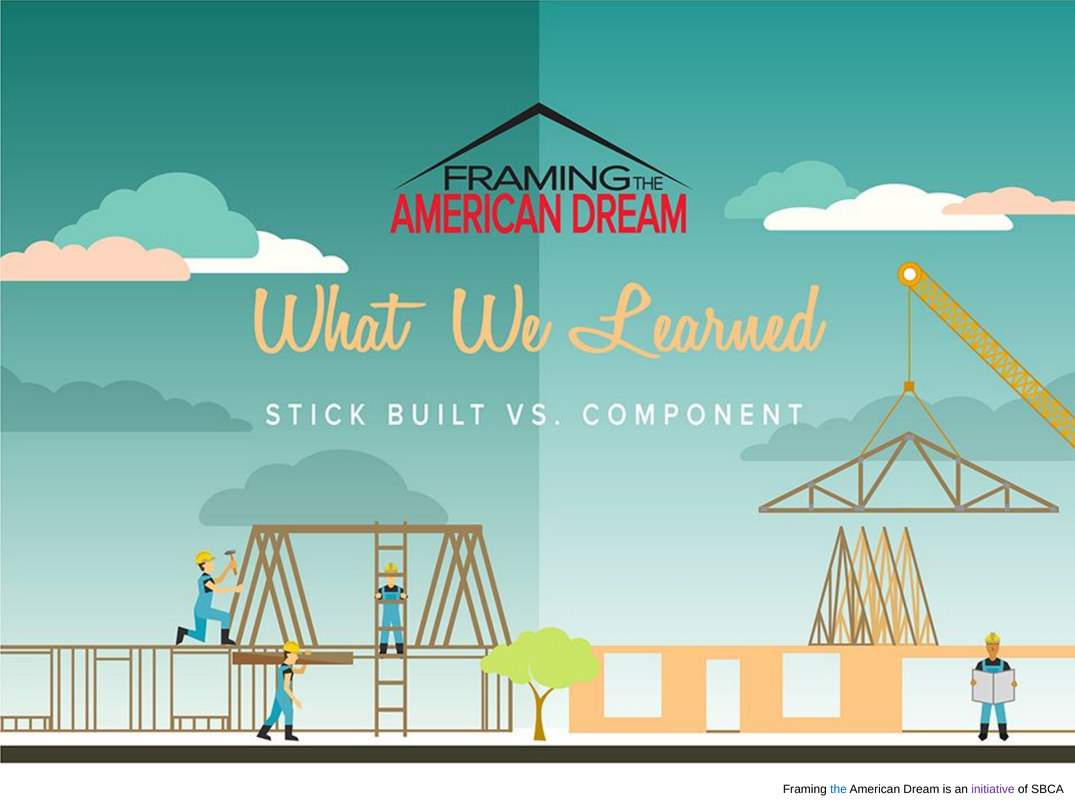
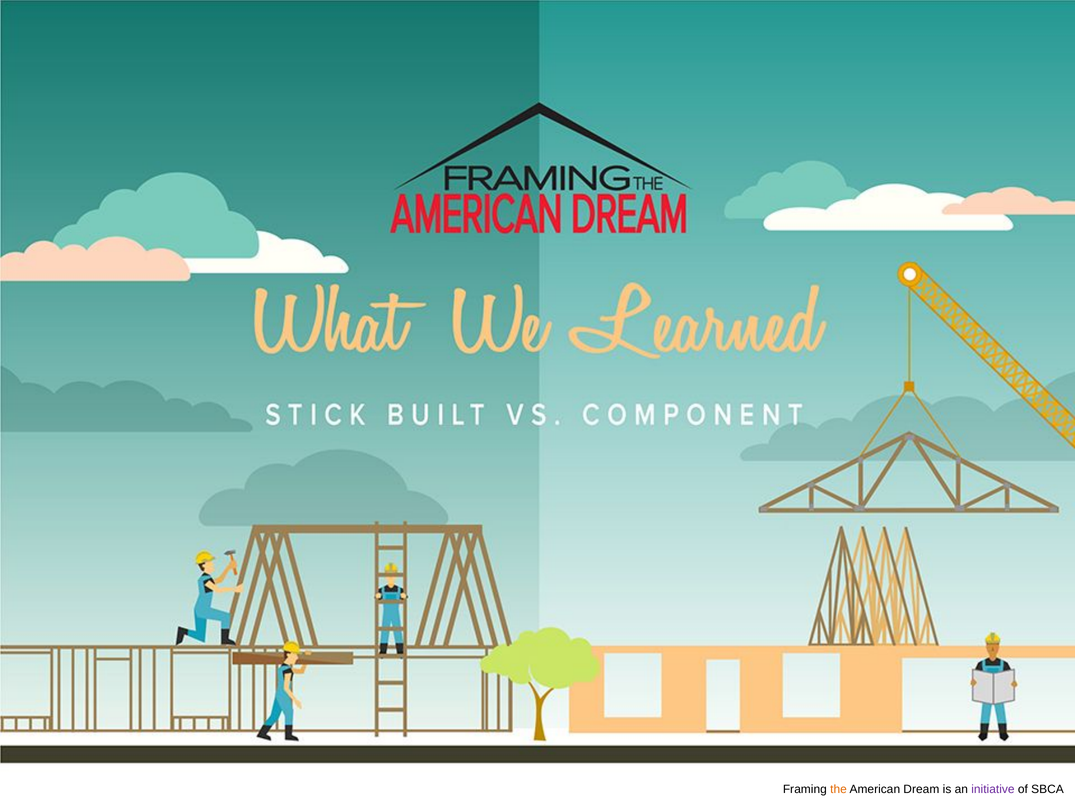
the colour: blue -> orange (839, 790)
